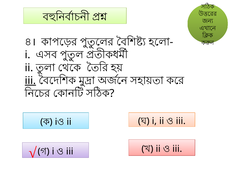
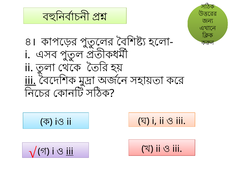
iii underline: none -> present (70, 152)
